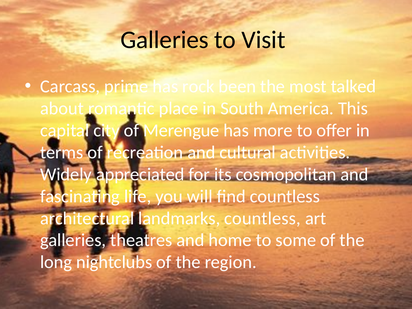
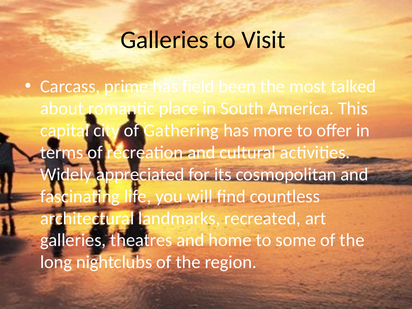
rock: rock -> field (198, 86)
Merengue: Merengue -> Gathering (181, 130)
landmarks countless: countless -> recreated (263, 218)
